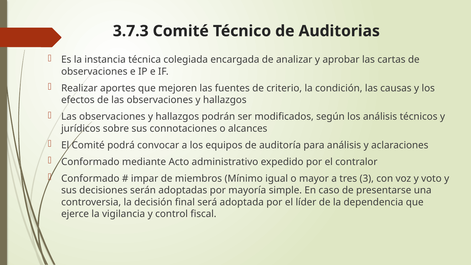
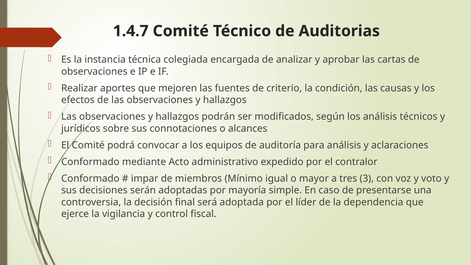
3.7.3: 3.7.3 -> 1.4.7 (131, 31)
